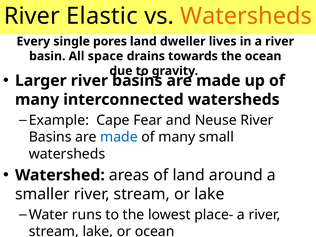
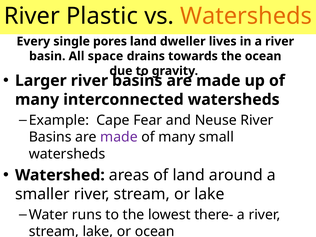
Elastic: Elastic -> Plastic (102, 16)
made colour: blue -> purple (119, 137)
place-: place- -> there- (214, 215)
